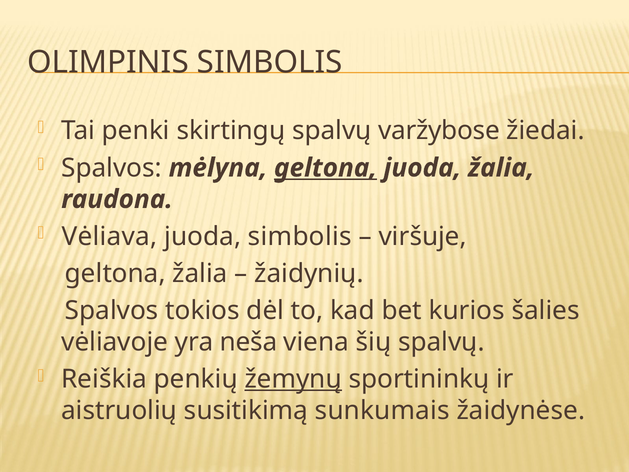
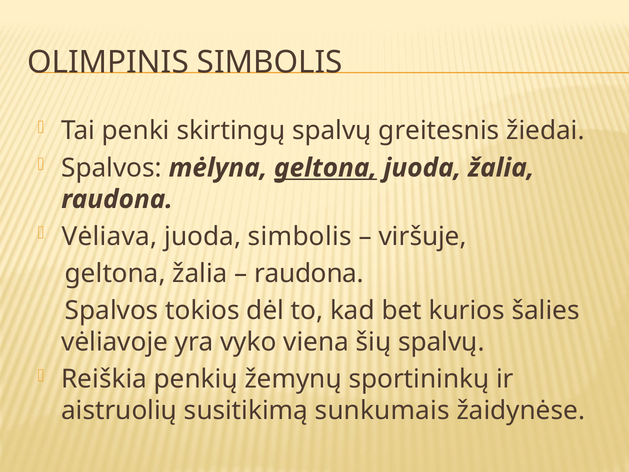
varžybose: varžybose -> greitesnis (439, 131)
žaidynių: žaidynių -> raudona (309, 273)
neša: neša -> vyko (248, 342)
žemynų underline: present -> none (293, 379)
